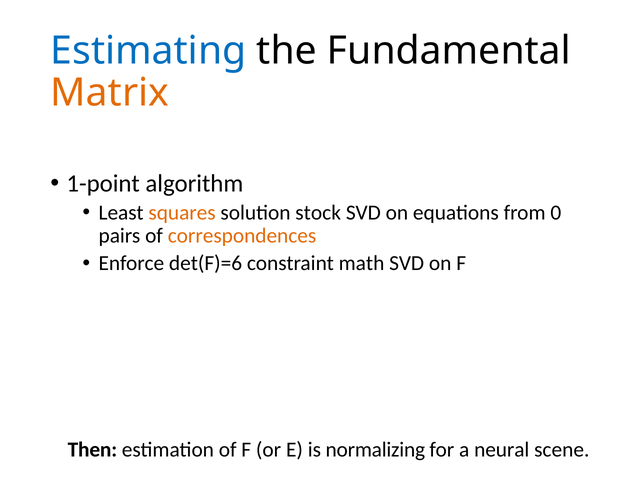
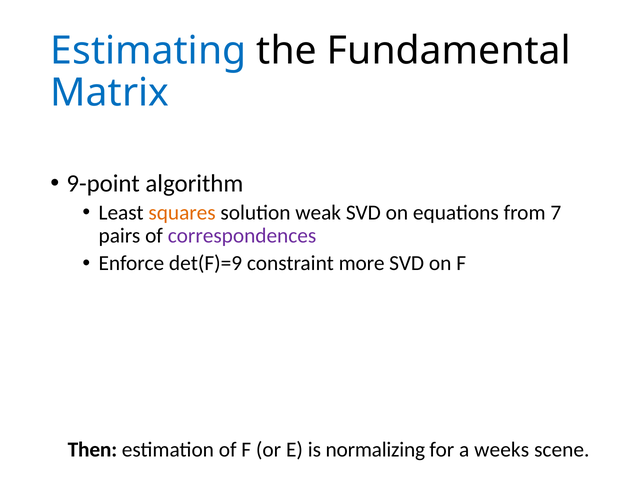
Matrix colour: orange -> blue (110, 93)
1-point: 1-point -> 9-point (103, 183)
stock: stock -> weak (318, 213)
0: 0 -> 7 (556, 213)
correspondences colour: orange -> purple (242, 236)
det(F)=6: det(F)=6 -> det(F)=9 (206, 263)
math: math -> more (362, 263)
neural: neural -> weeks (502, 449)
